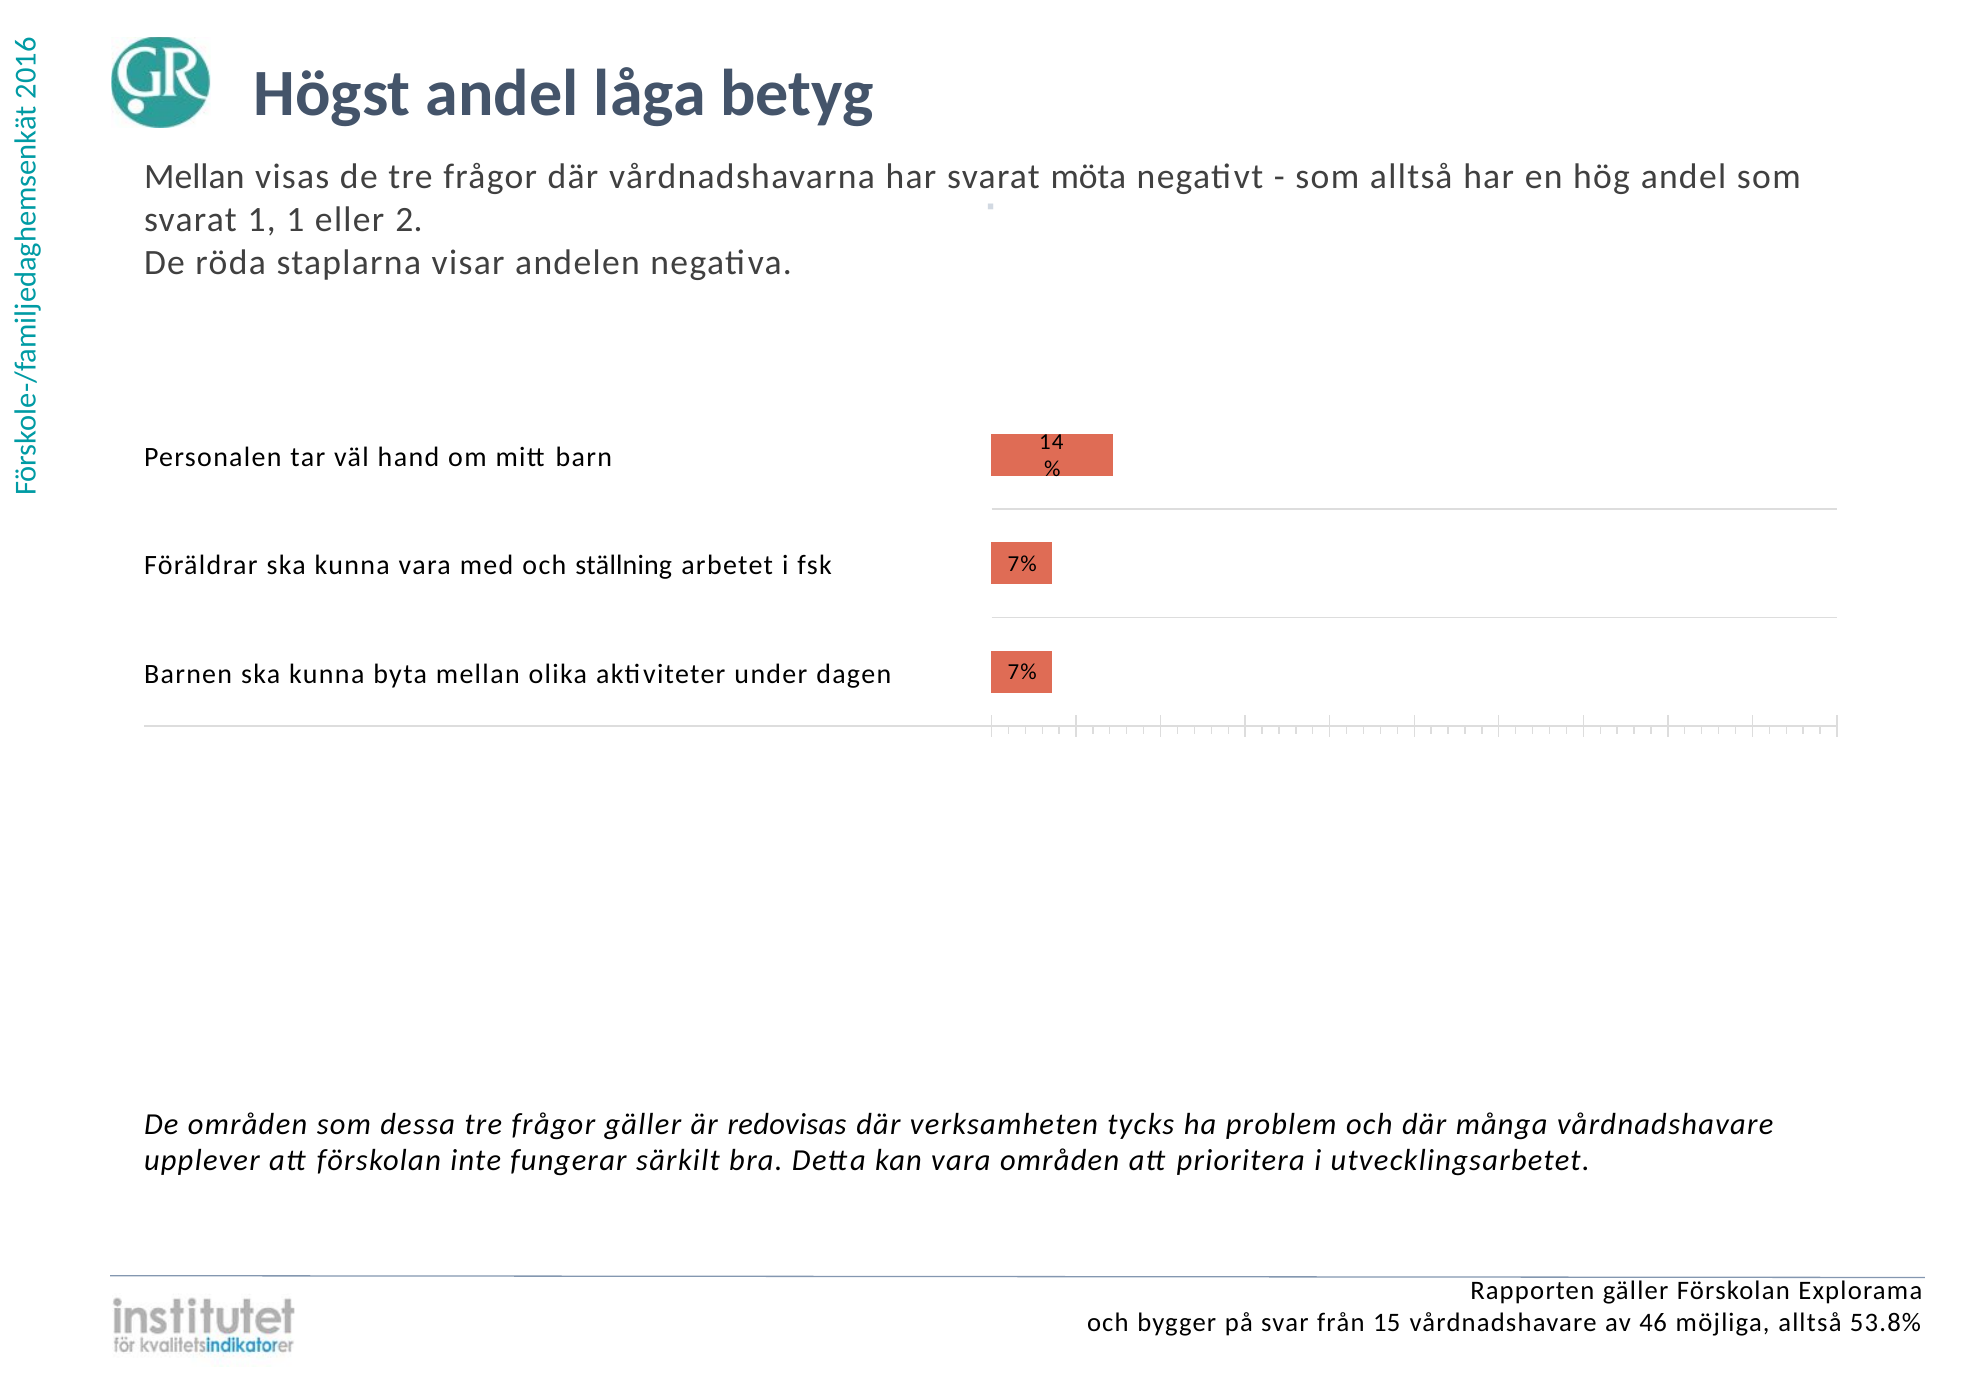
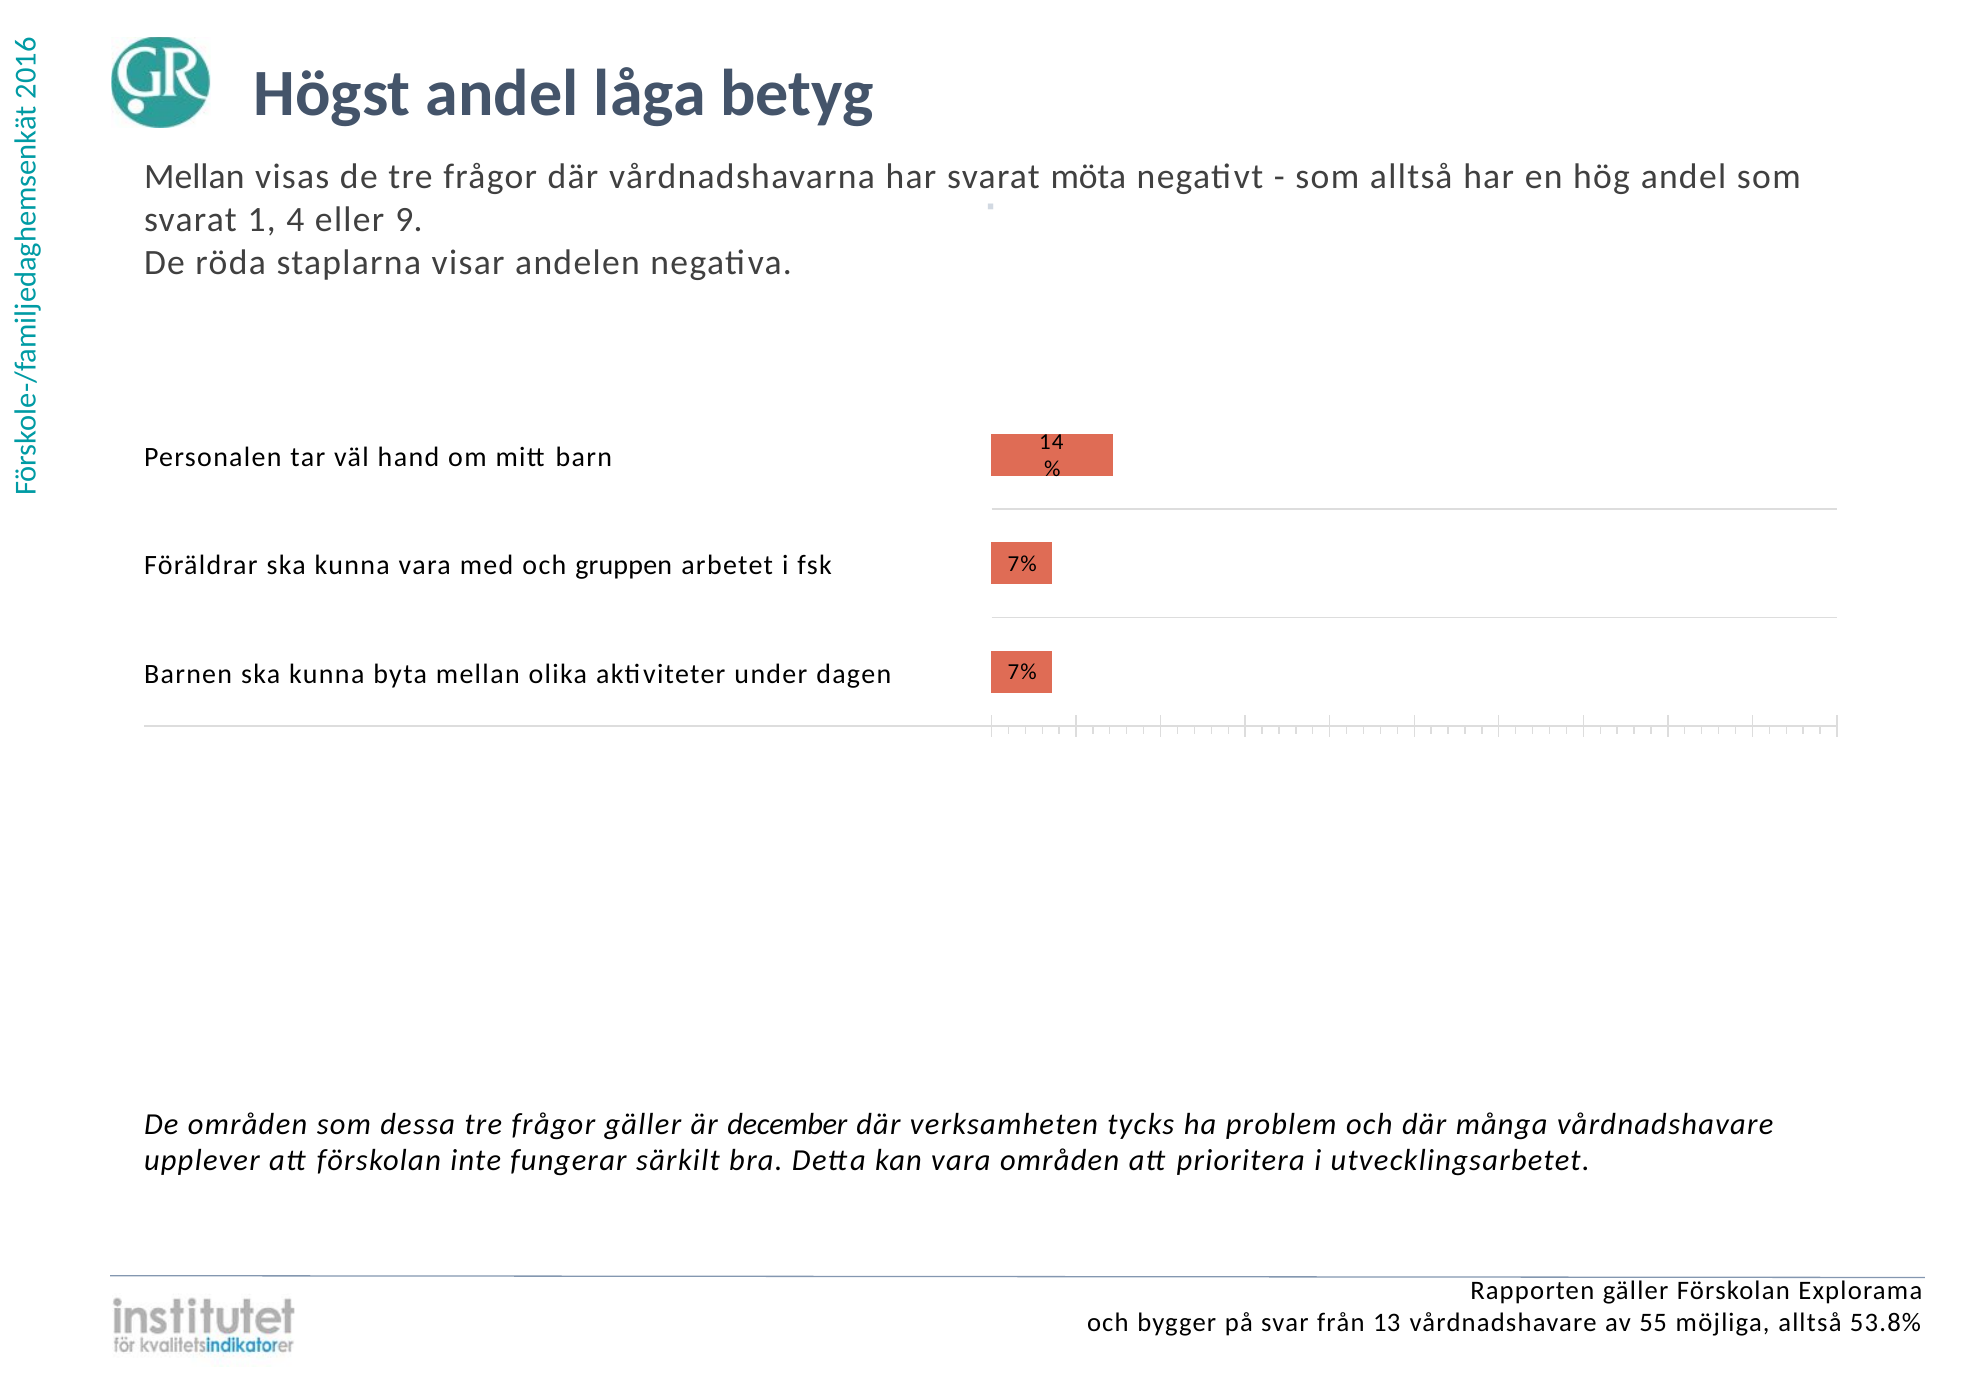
1 1: 1 -> 4 (295, 220)
eller 2: 2 -> 9 (409, 220)
ställning: ställning -> gruppen (624, 566)
redovisas: redovisas -> december (787, 1124)
15: 15 -> 13 (1387, 1323)
46: 46 -> 55 (1653, 1323)
